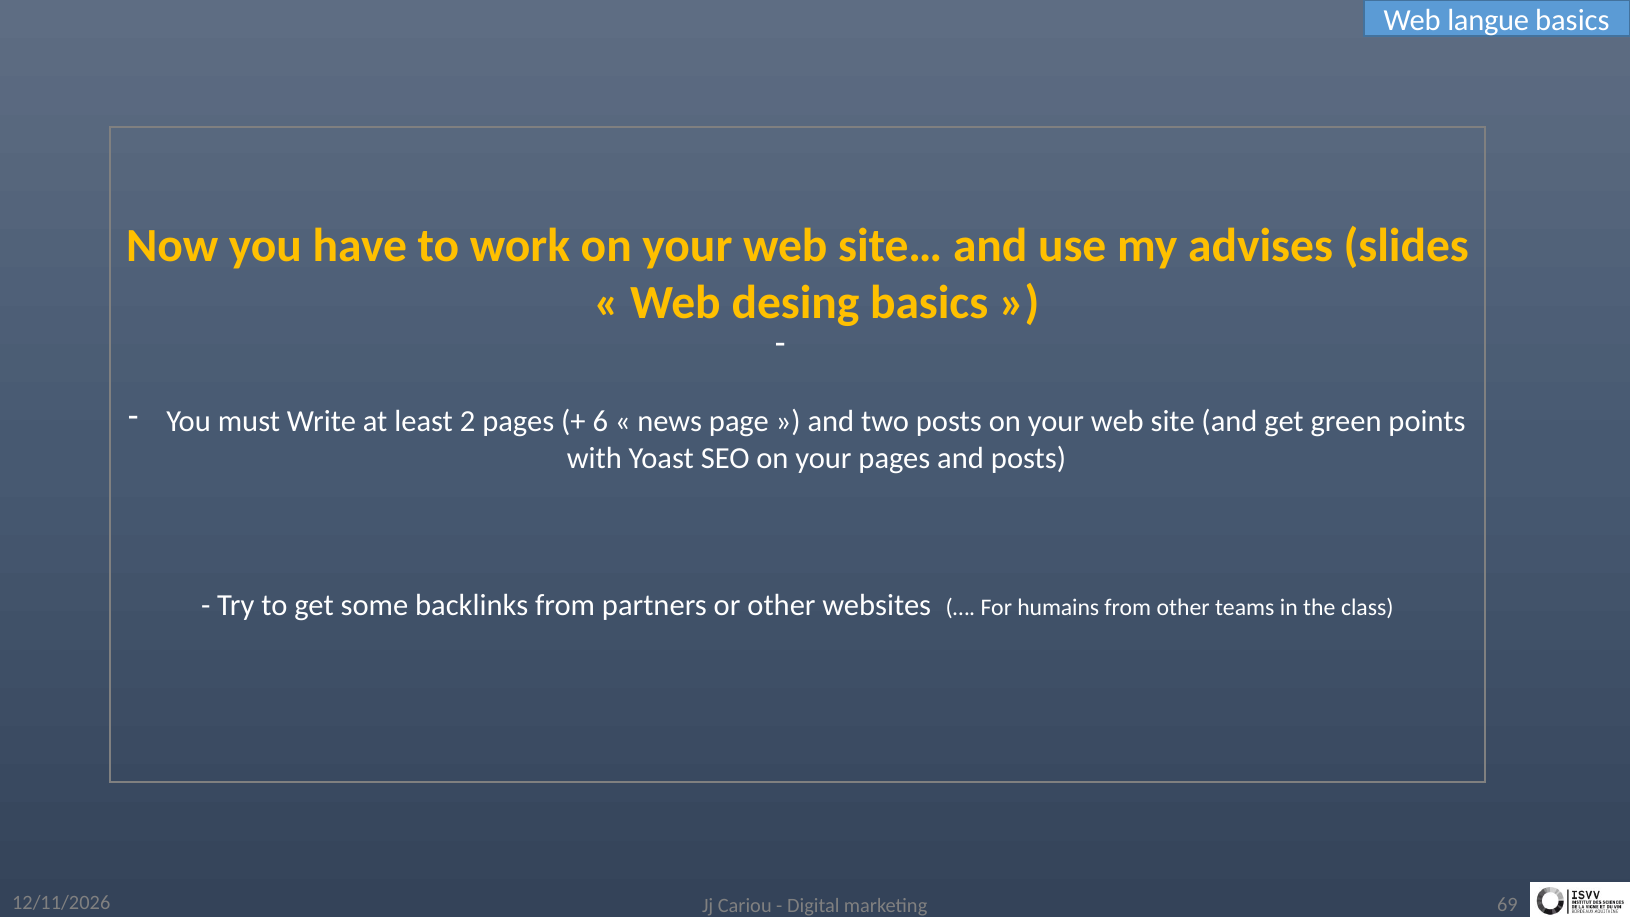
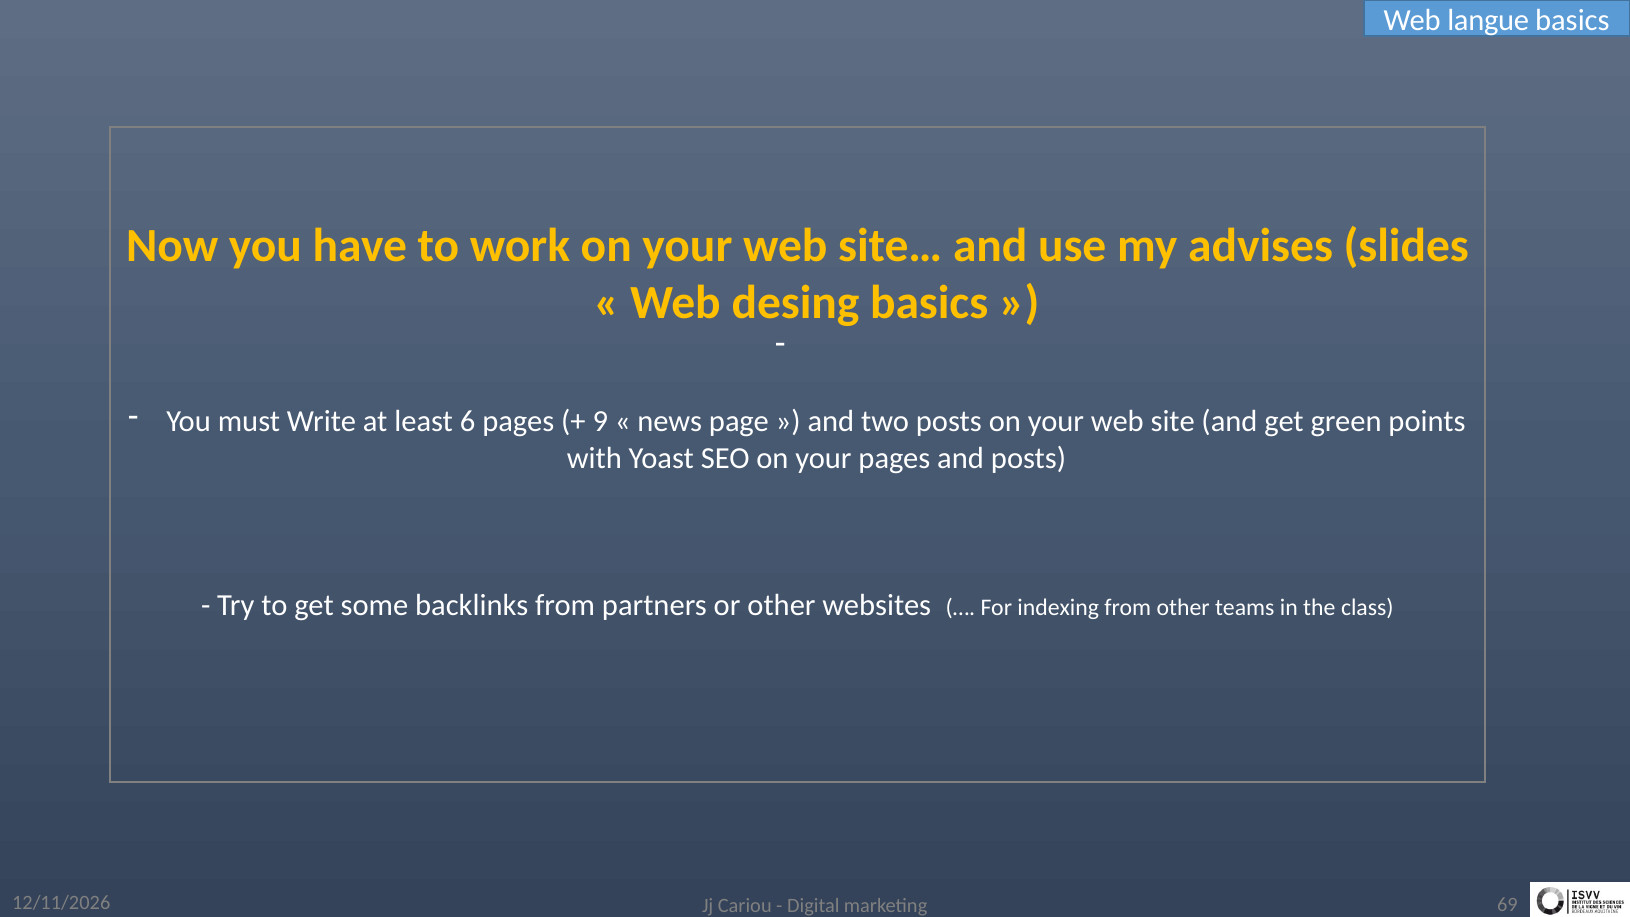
2: 2 -> 6 (468, 422)
6: 6 -> 9 (600, 422)
humains: humains -> indexing (1058, 607)
